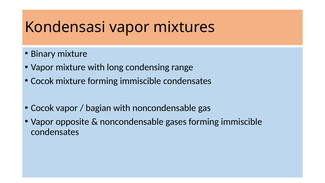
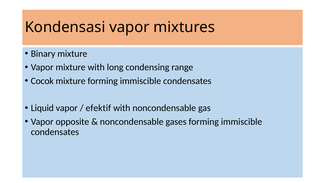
Cocok: Cocok -> Liquid (42, 108)
bagian: bagian -> efektif (98, 108)
